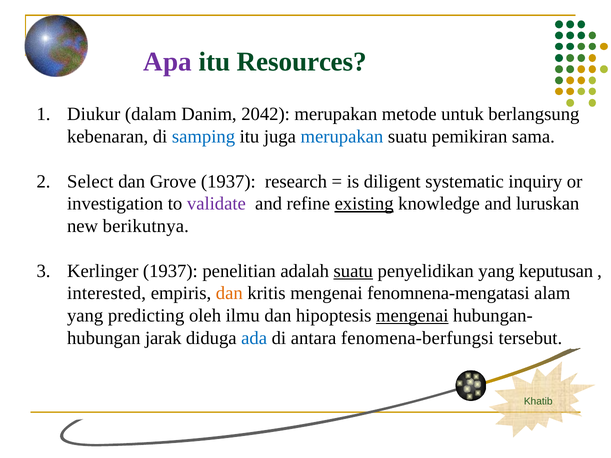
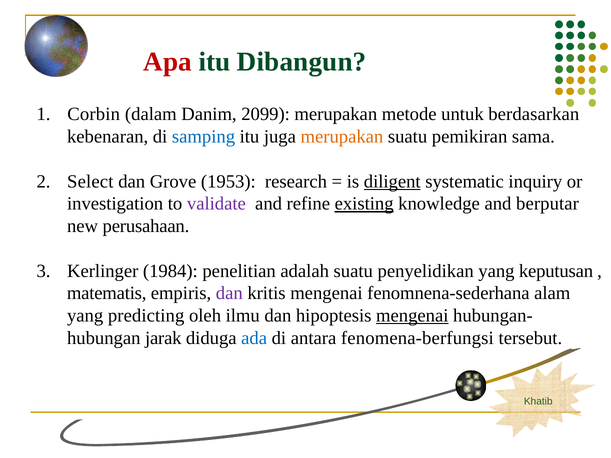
Apa colour: purple -> red (168, 62)
Resources: Resources -> Dibangun (302, 62)
Diukur: Diukur -> Corbin (94, 114)
2042: 2042 -> 2099 (266, 114)
berlangsung: berlangsung -> berdasarkan (534, 114)
merupakan colour: blue -> orange (342, 137)
Grove 1937: 1937 -> 1953 (228, 181)
diligent underline: none -> present (392, 181)
luruskan: luruskan -> berputar (548, 204)
berikutnya: berikutnya -> perusahaan (146, 226)
Kerlinger 1937: 1937 -> 1984 (170, 271)
suatu underline: present -> none (353, 271)
interested: interested -> matematis (107, 293)
dan colour: orange -> purple (229, 293)
fenomnena-mengatasi: fenomnena-mengatasi -> fenomnena-sederhana (448, 293)
